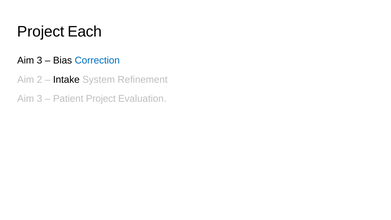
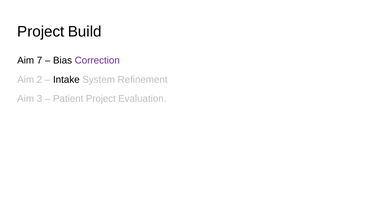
Each: Each -> Build (85, 32)
3: 3 -> 7 (39, 60)
Correction colour: blue -> purple (97, 60)
